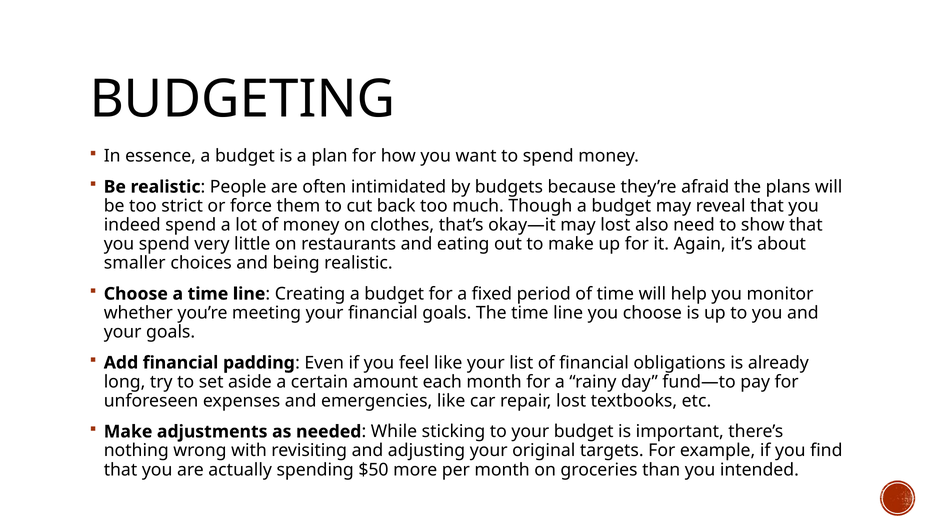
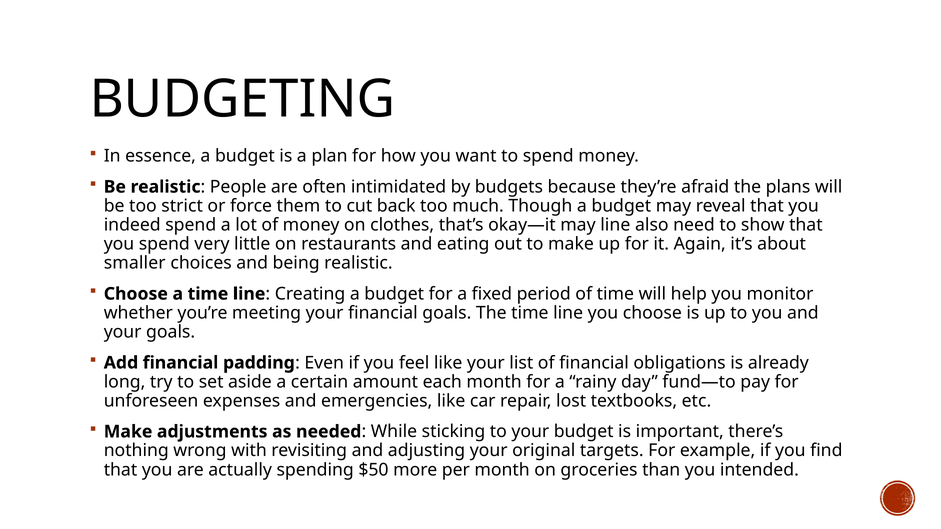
may lost: lost -> line (615, 225)
